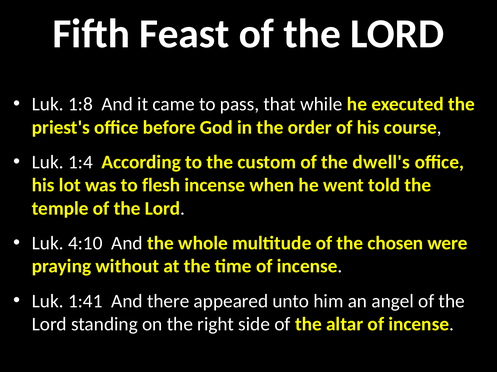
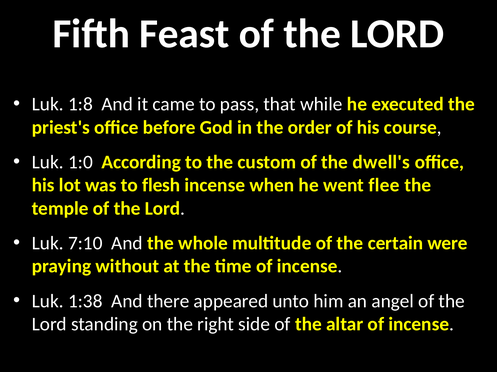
1:4: 1:4 -> 1:0 (80, 162)
told: told -> flee (384, 186)
4:10: 4:10 -> 7:10 (85, 244)
chosen: chosen -> certain (395, 244)
1:41: 1:41 -> 1:38 (85, 302)
